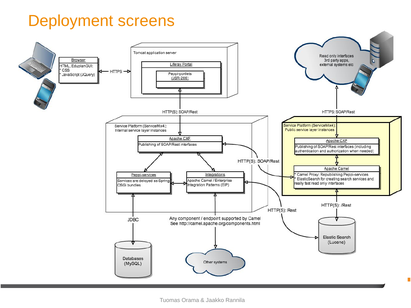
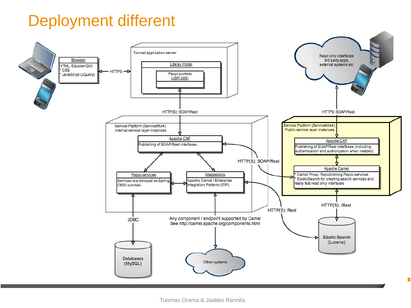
screens: screens -> different (146, 21)
